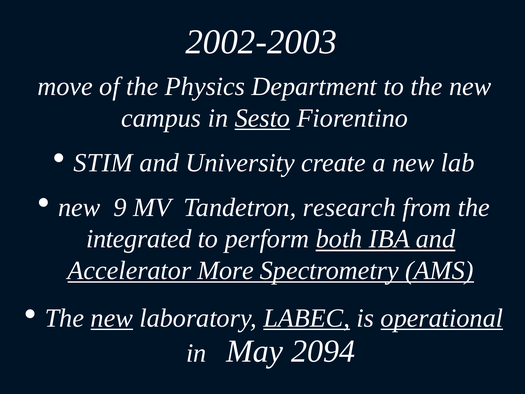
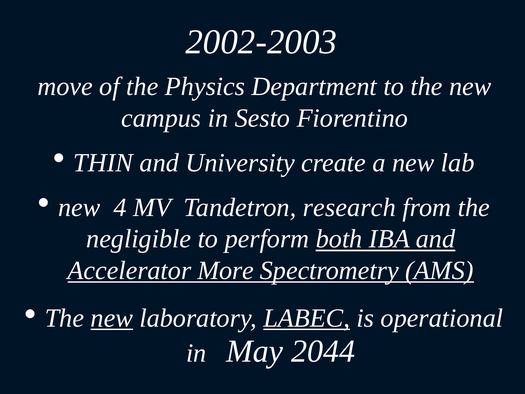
Sesto underline: present -> none (262, 118)
STIM: STIM -> THIN (103, 163)
9: 9 -> 4 (120, 207)
integrated: integrated -> negligible (139, 239)
operational underline: present -> none (442, 318)
2094: 2094 -> 2044 (323, 351)
